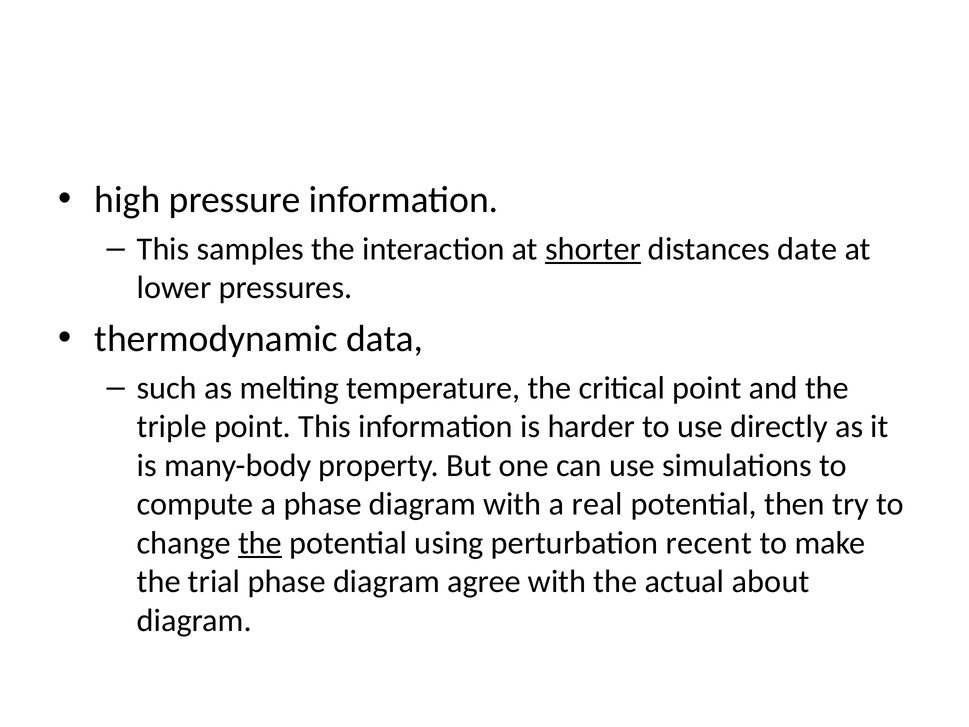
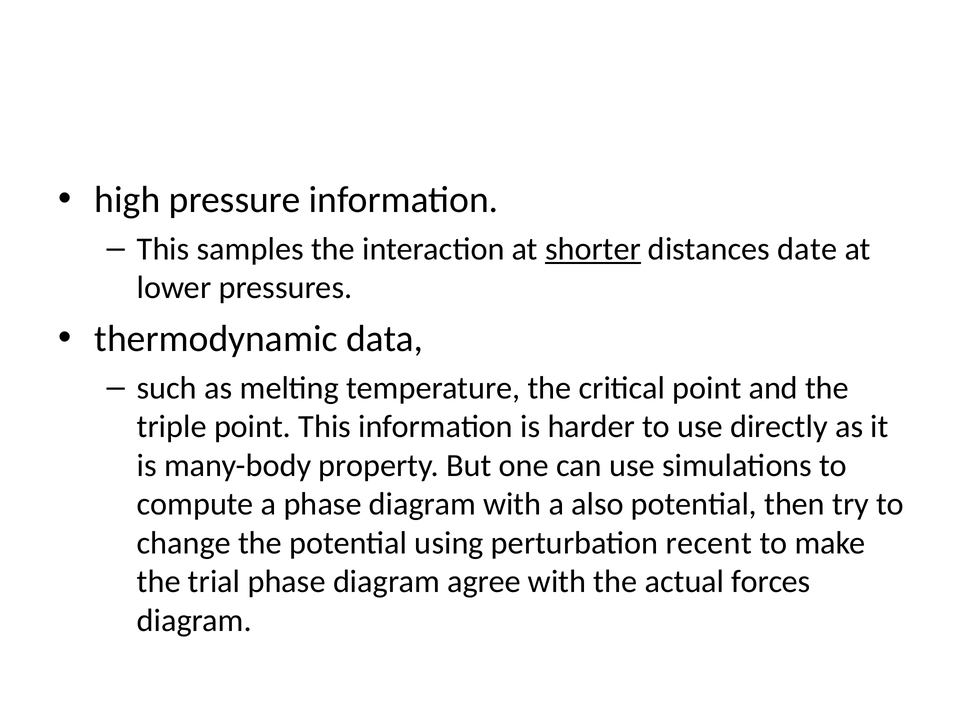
real: real -> also (598, 504)
the underline: present -> none (260, 543)
about: about -> forces (771, 582)
